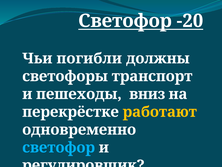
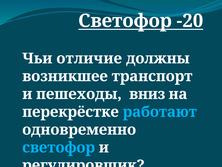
погибли: погибли -> отличие (89, 58)
светофоры: светофоры -> возникшее (65, 76)
работают colour: yellow -> light blue (160, 112)
